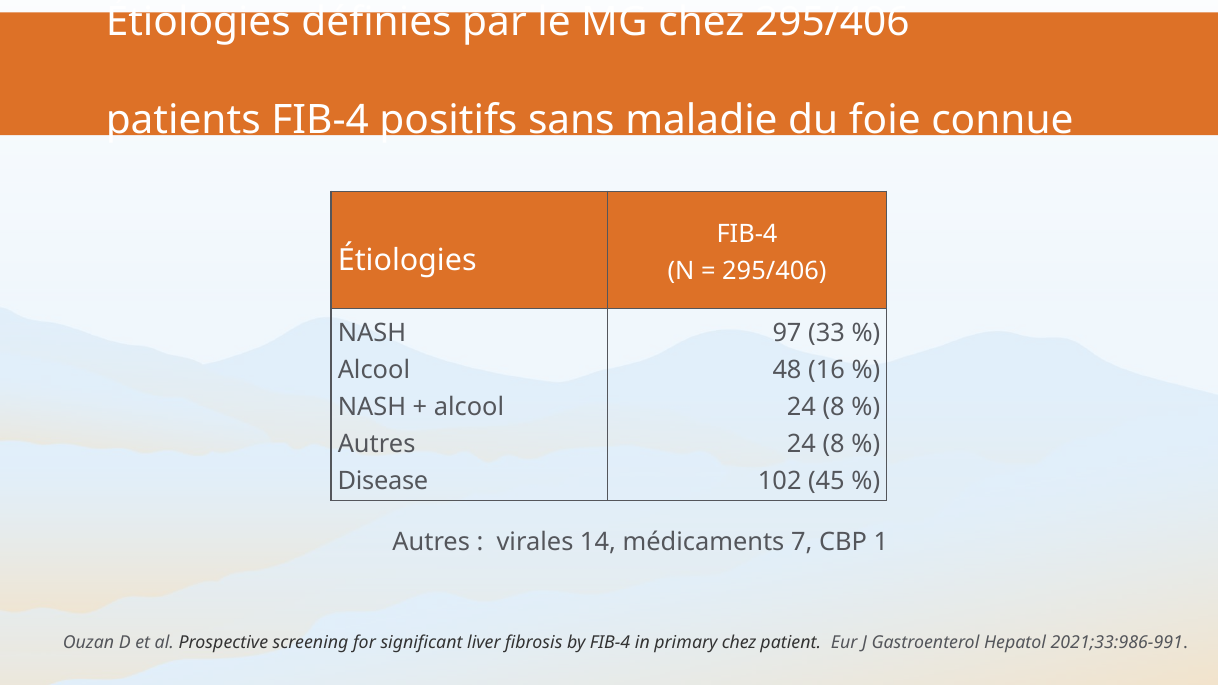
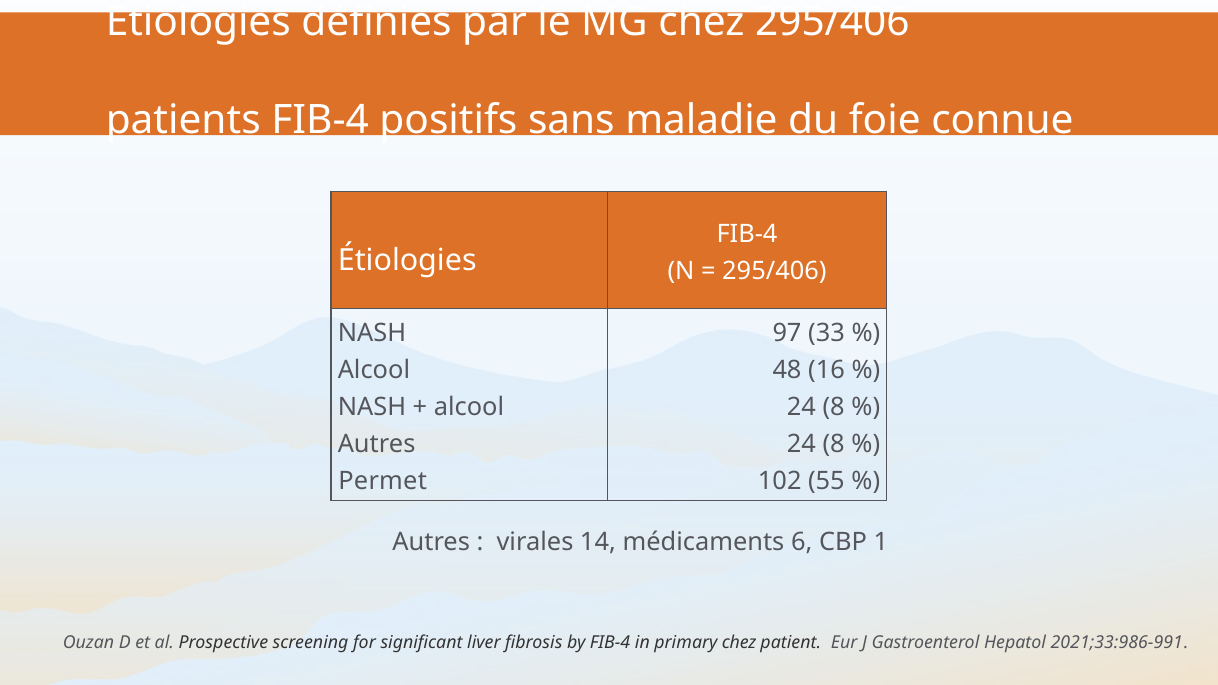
Disease: Disease -> Permet (383, 481)
45: 45 -> 55 (826, 481)
7: 7 -> 6 (802, 542)
